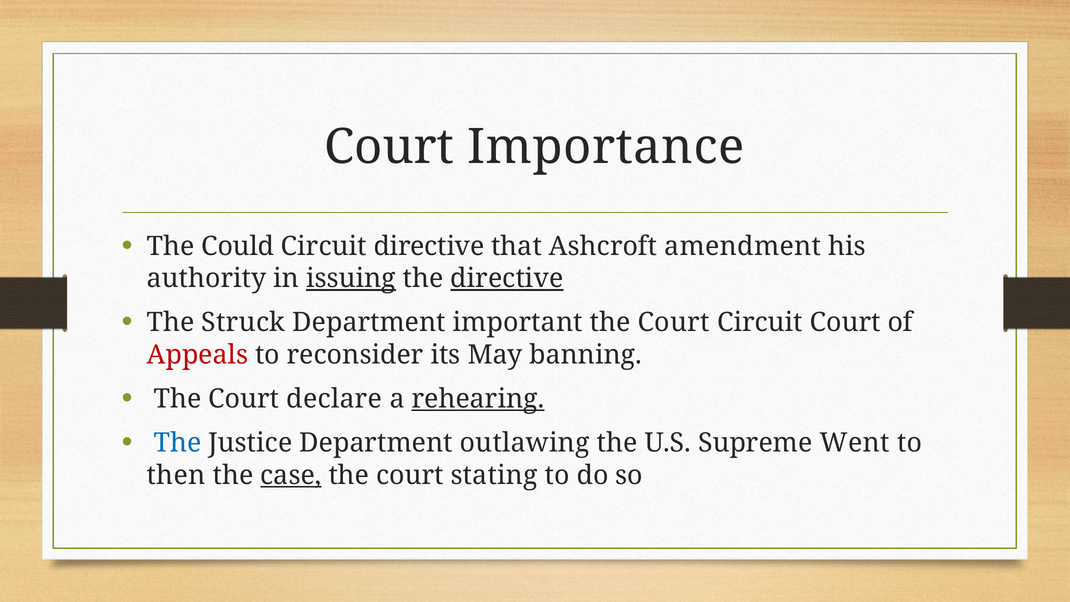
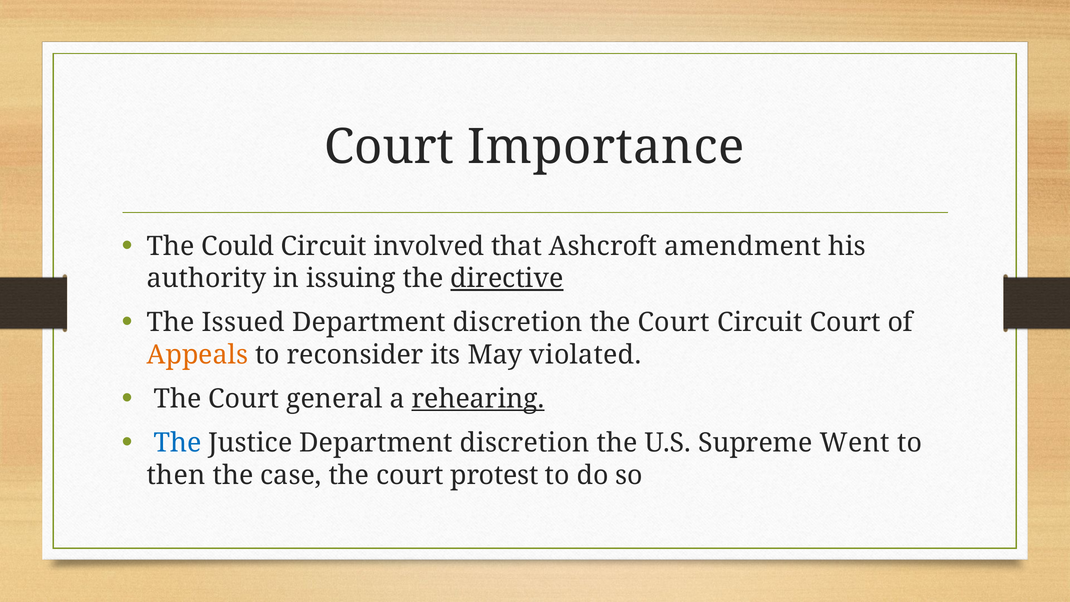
Circuit directive: directive -> involved (429, 246)
issuing underline: present -> none (351, 278)
Struck: Struck -> Issued (243, 323)
important: important -> discretion (518, 323)
Appeals colour: red -> orange (197, 355)
banning: banning -> violated (585, 355)
declare: declare -> general (334, 399)
Justice Department outlawing: outlawing -> discretion (525, 443)
case underline: present -> none (291, 475)
stating: stating -> protest (494, 475)
